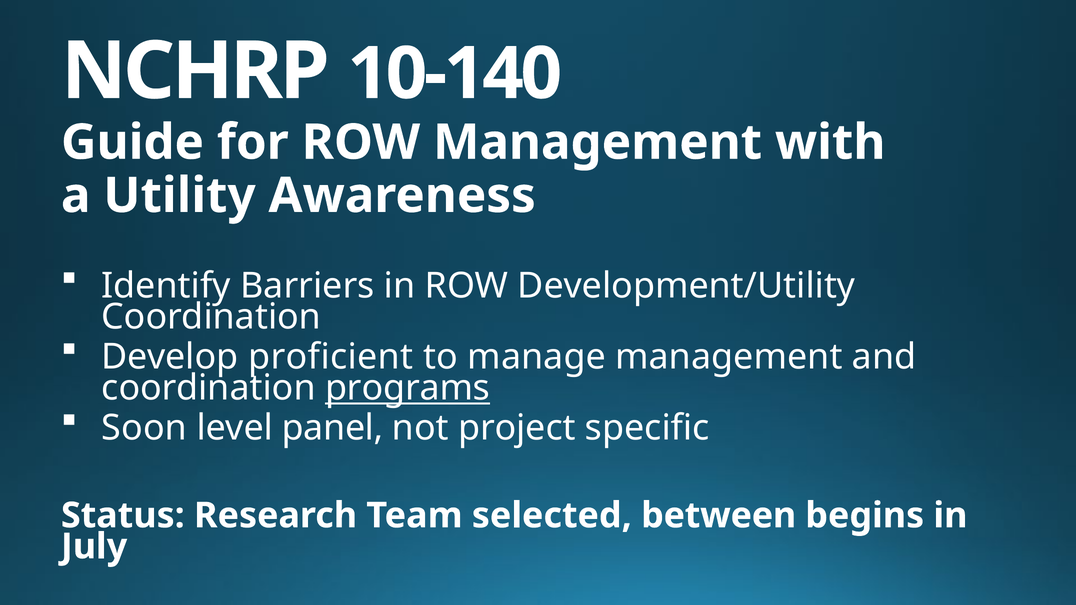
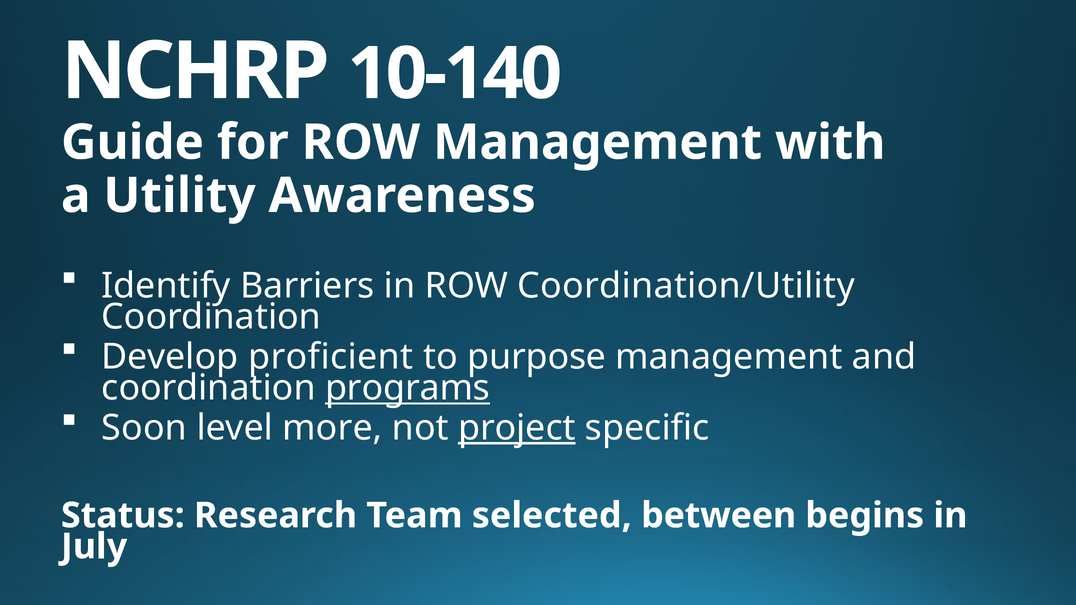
Development/Utility: Development/Utility -> Coordination/Utility (686, 286)
manage: manage -> purpose (537, 357)
panel: panel -> more (332, 428)
project underline: none -> present (517, 428)
